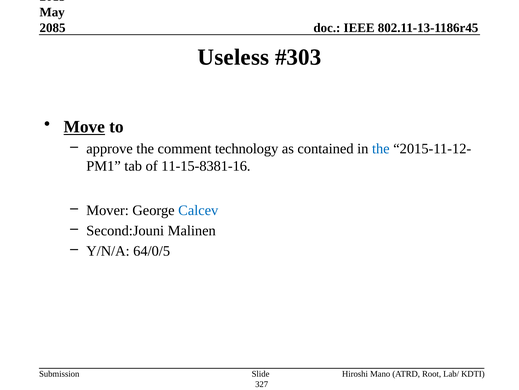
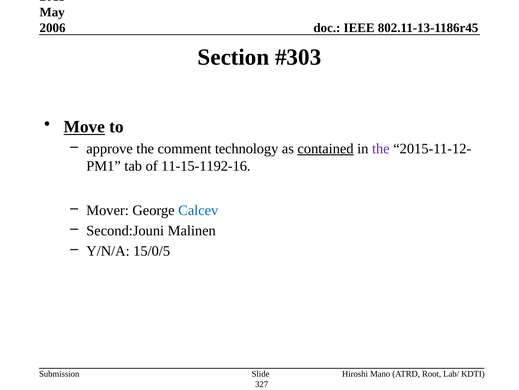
2085: 2085 -> 2006 (53, 28)
Useless: Useless -> Section (233, 57)
contained underline: none -> present (326, 148)
the colour: blue -> purple (381, 148)
11-15-8381-16: 11-15-8381-16 -> 11-15-1192-16 (206, 166)
64/0/5: 64/0/5 -> 15/0/5 (152, 250)
